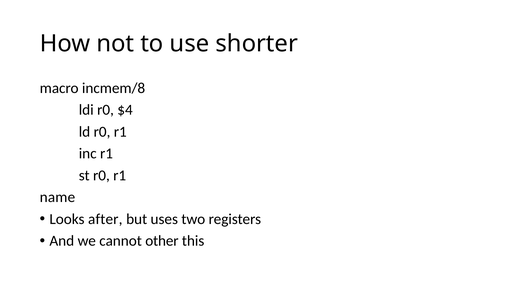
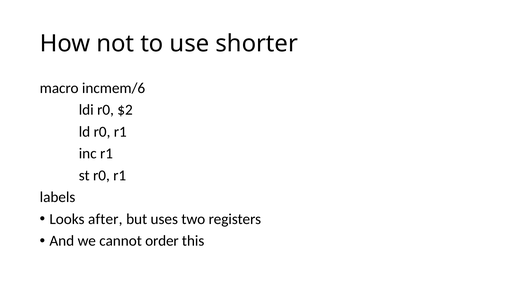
incmem/8: incmem/8 -> incmem/6 (114, 88)
$4: $4 -> $2 (125, 110)
name: name -> labels (58, 197)
other: other -> order (162, 241)
